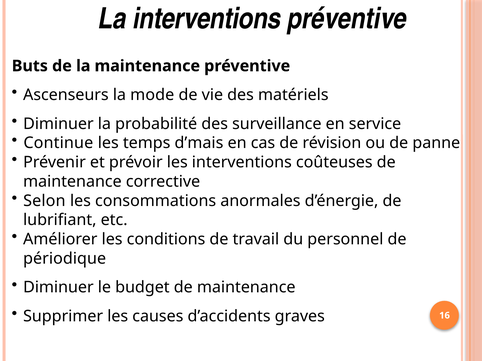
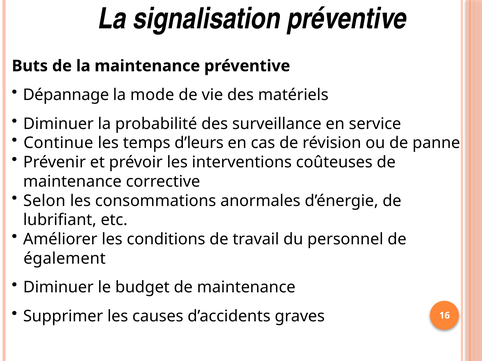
La interventions: interventions -> signalisation (207, 19)
Ascenseurs: Ascenseurs -> Dépannage (66, 95)
d’mais: d’mais -> d’leurs (199, 143)
périodique: périodique -> également (65, 259)
